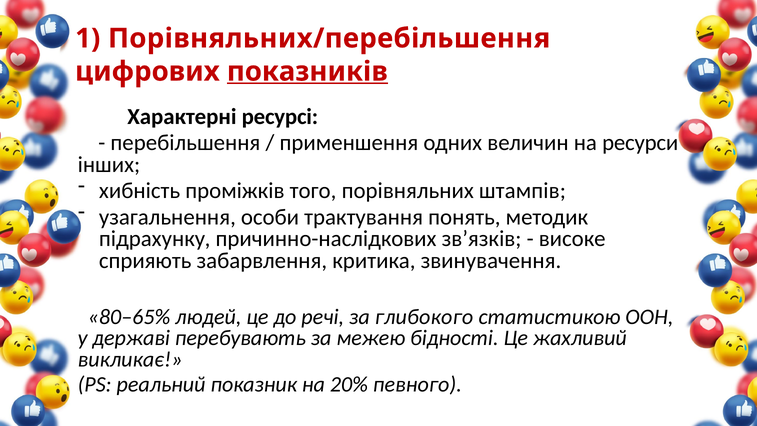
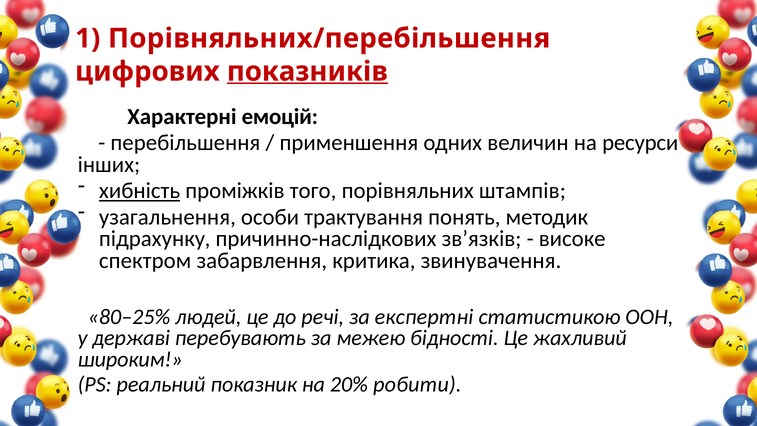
ресурсі: ресурсі -> емоцій (280, 117)
хибність underline: none -> present (140, 191)
сприяють: сприяють -> спектром (145, 261)
80–65%: 80–65% -> 80–25% (129, 317)
глибокого: глибокого -> експертні (424, 317)
викликає: викликає -> широким (130, 359)
певного: певного -> робити (417, 384)
